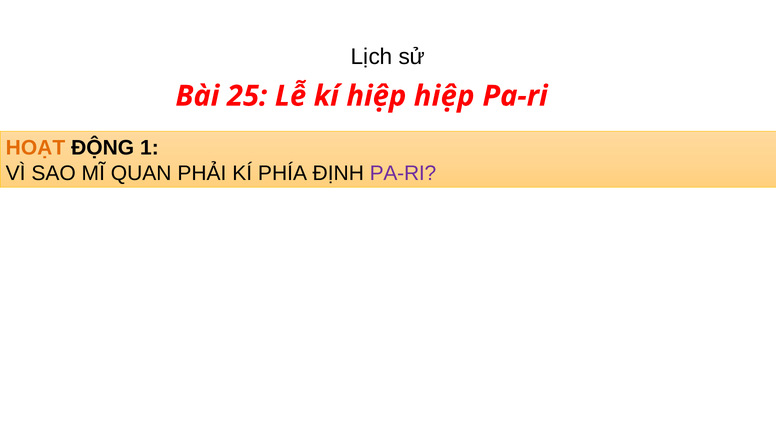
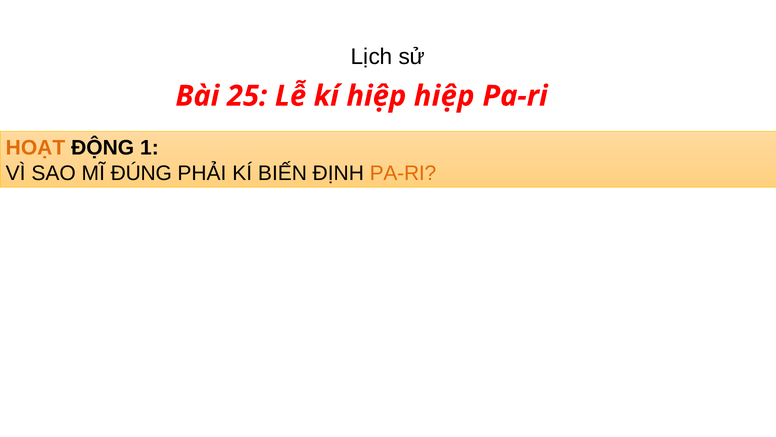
QUAN: QUAN -> ĐÚNG (141, 173)
PHÍA: PHÍA -> BIẾN (283, 173)
PA-RI colour: purple -> orange (403, 173)
